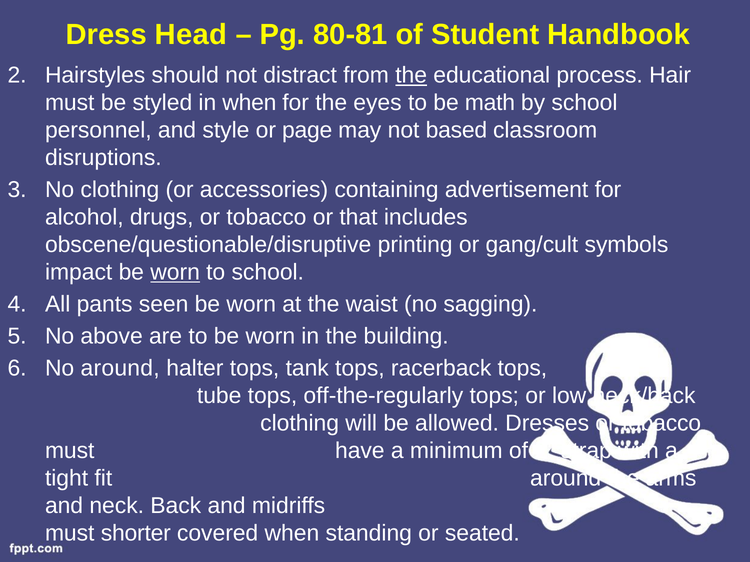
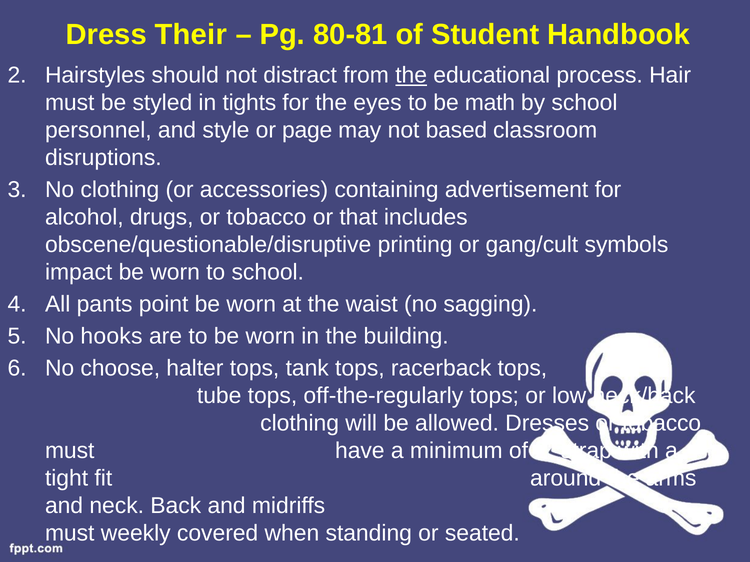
Head: Head -> Their (191, 35)
in when: when -> tights (249, 103)
worn underline: present -> none (175, 272)
seen: seen -> point (164, 304)
above: above -> hooks (111, 336)
No around: around -> choose (120, 369)
shorter: shorter -> weekly (136, 534)
